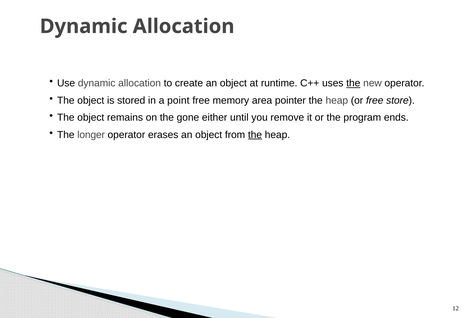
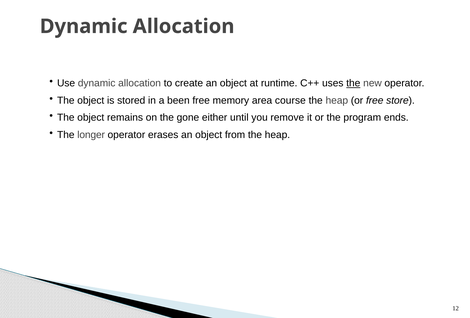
point: point -> been (178, 100)
pointer: pointer -> course (290, 100)
the underline: present -> none (255, 135)
